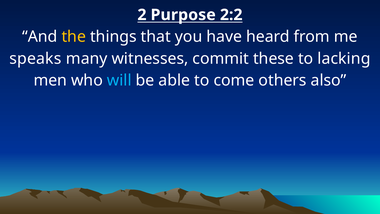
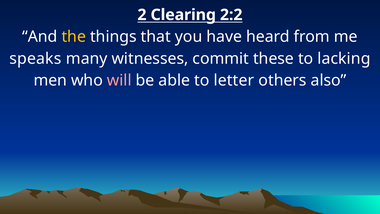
Purpose: Purpose -> Clearing (183, 15)
will colour: light blue -> pink (119, 80)
come: come -> letter (234, 80)
